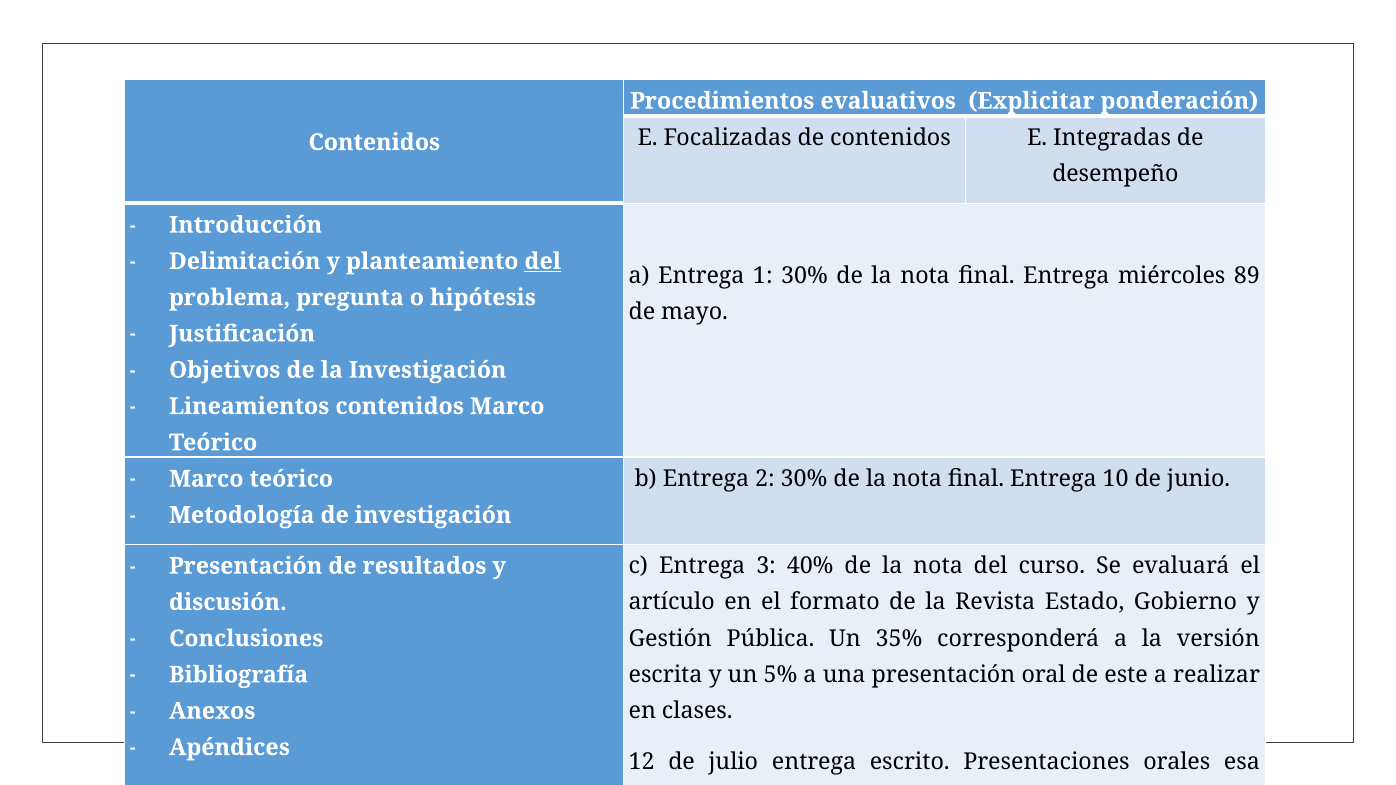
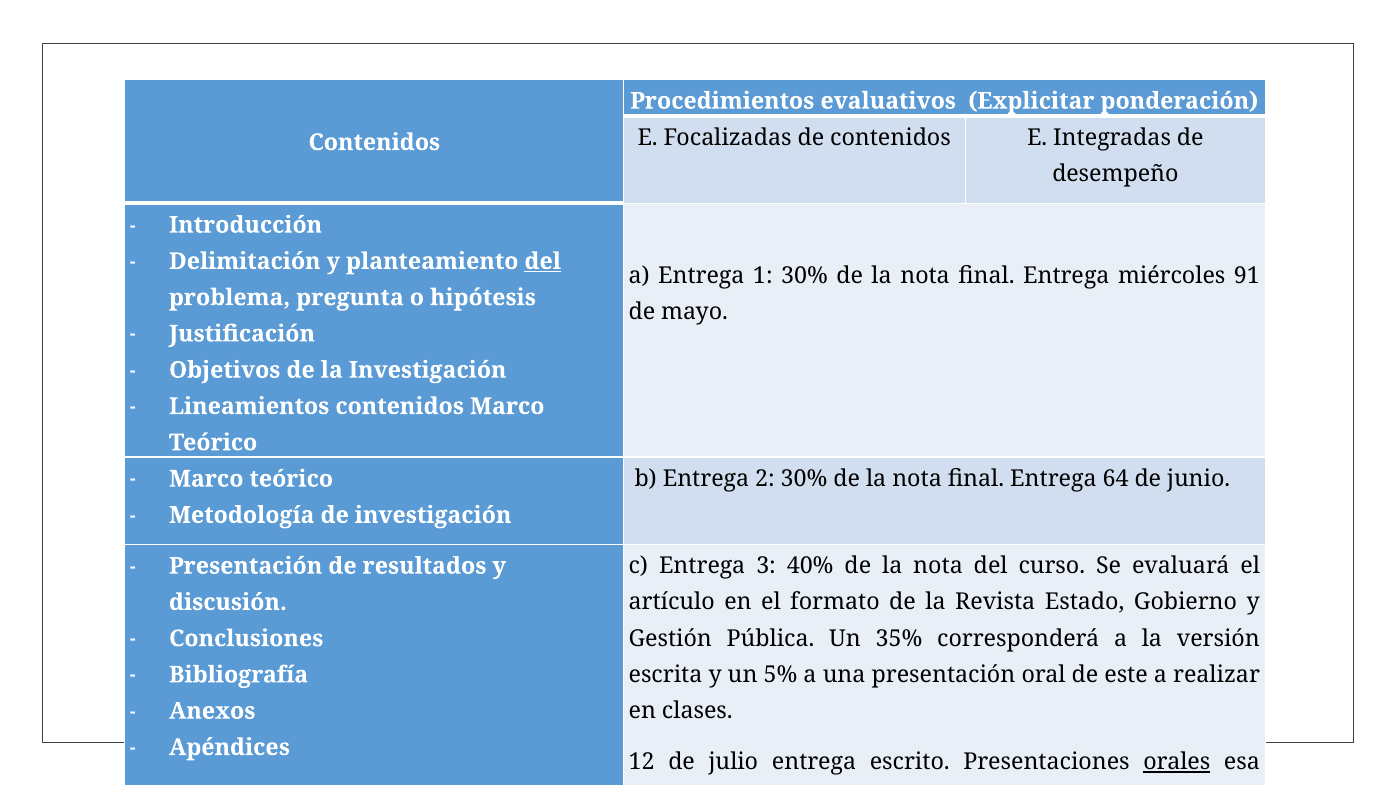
89: 89 -> 91 (1247, 276)
10: 10 -> 64 (1116, 479)
orales underline: none -> present (1177, 762)
